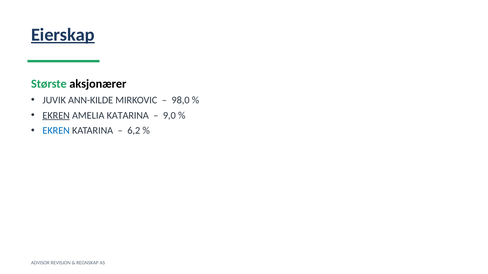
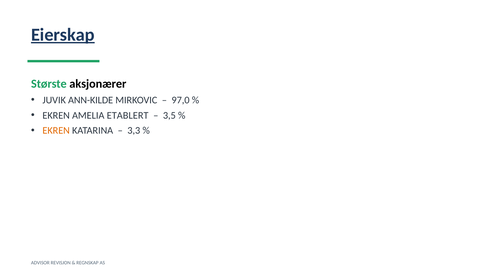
98,0: 98,0 -> 97,0 (181, 100)
EKREN underline: present -> none (56, 116)
AMELIA KATARINA: KATARINA -> ETABLERT (128, 116)
9,0: 9,0 -> 3,5 (169, 116)
EKREN colour: blue -> orange (56, 131)
6,2: 6,2 -> 3,3 (134, 131)
